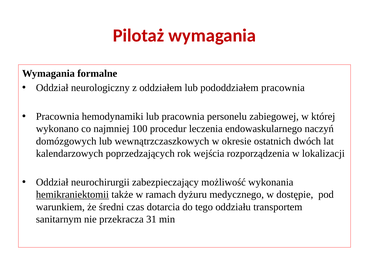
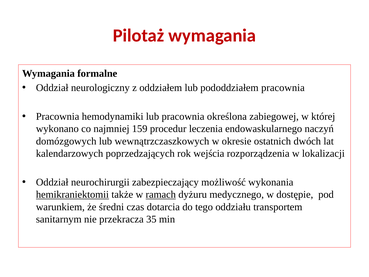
personelu: personelu -> określona (227, 116)
100: 100 -> 159 (140, 129)
ramach underline: none -> present (161, 194)
31: 31 -> 35 (151, 219)
